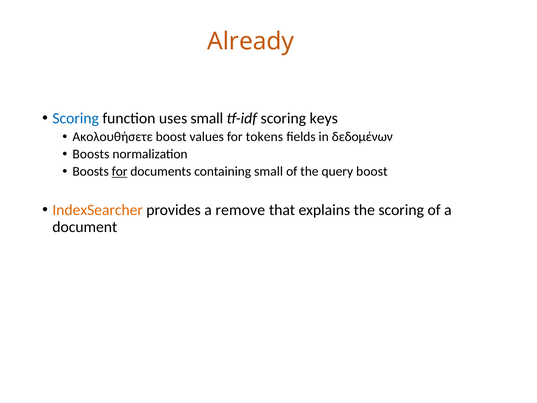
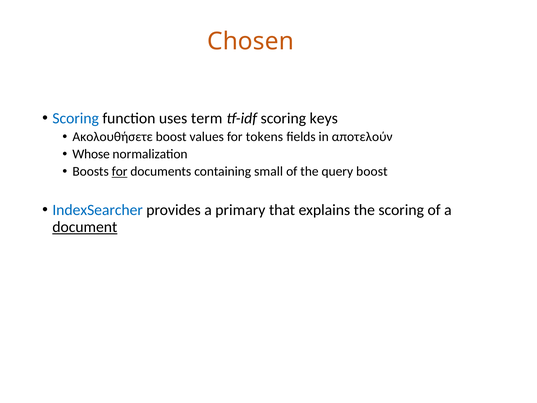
Already: Already -> Chosen (251, 41)
uses small: small -> term (207, 118)
δεδομένων: δεδομένων -> αποτελούν (362, 137)
Boosts: Boosts -> Whose (91, 154)
IndexSearcher colour: orange -> blue (98, 210)
remove: remove -> primary (240, 210)
document underline: none -> present (85, 227)
